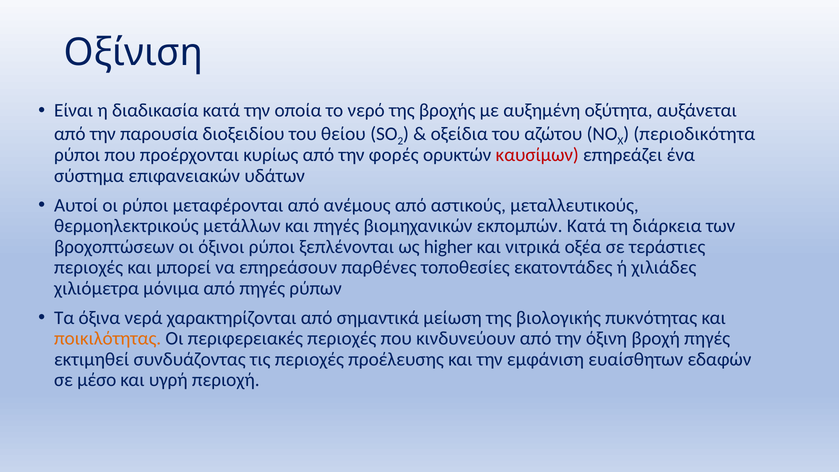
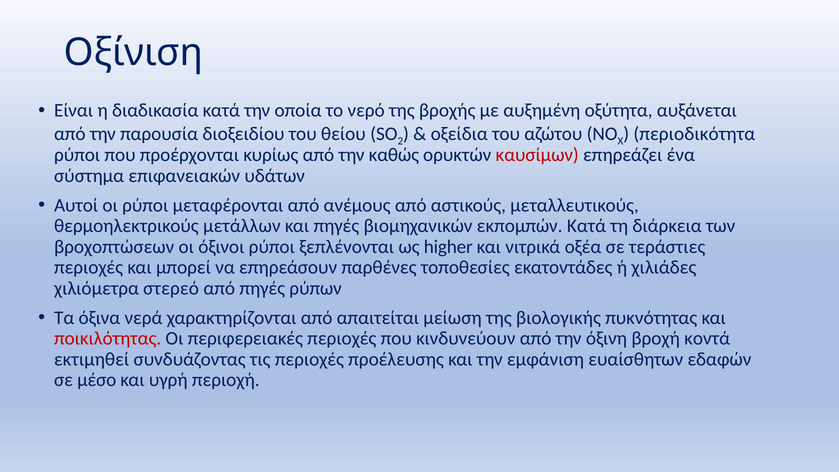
φορές: φορές -> καθώς (394, 155)
μόνιμα: μόνιμα -> στερεό (171, 288)
σημαντικά: σημαντικά -> απαιτείται (378, 318)
ποικιλότητας colour: orange -> red (108, 339)
βροχή πηγές: πηγές -> κοντά (707, 339)
